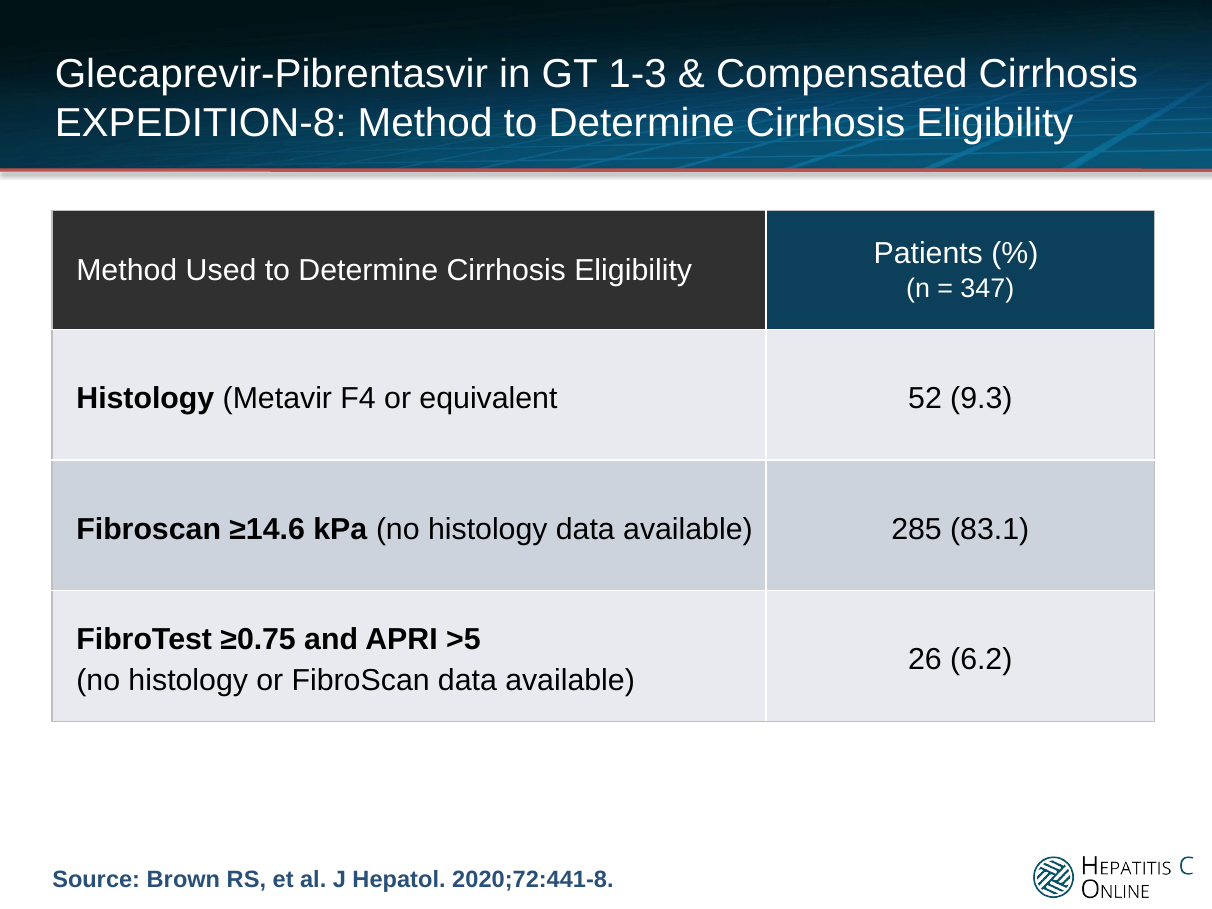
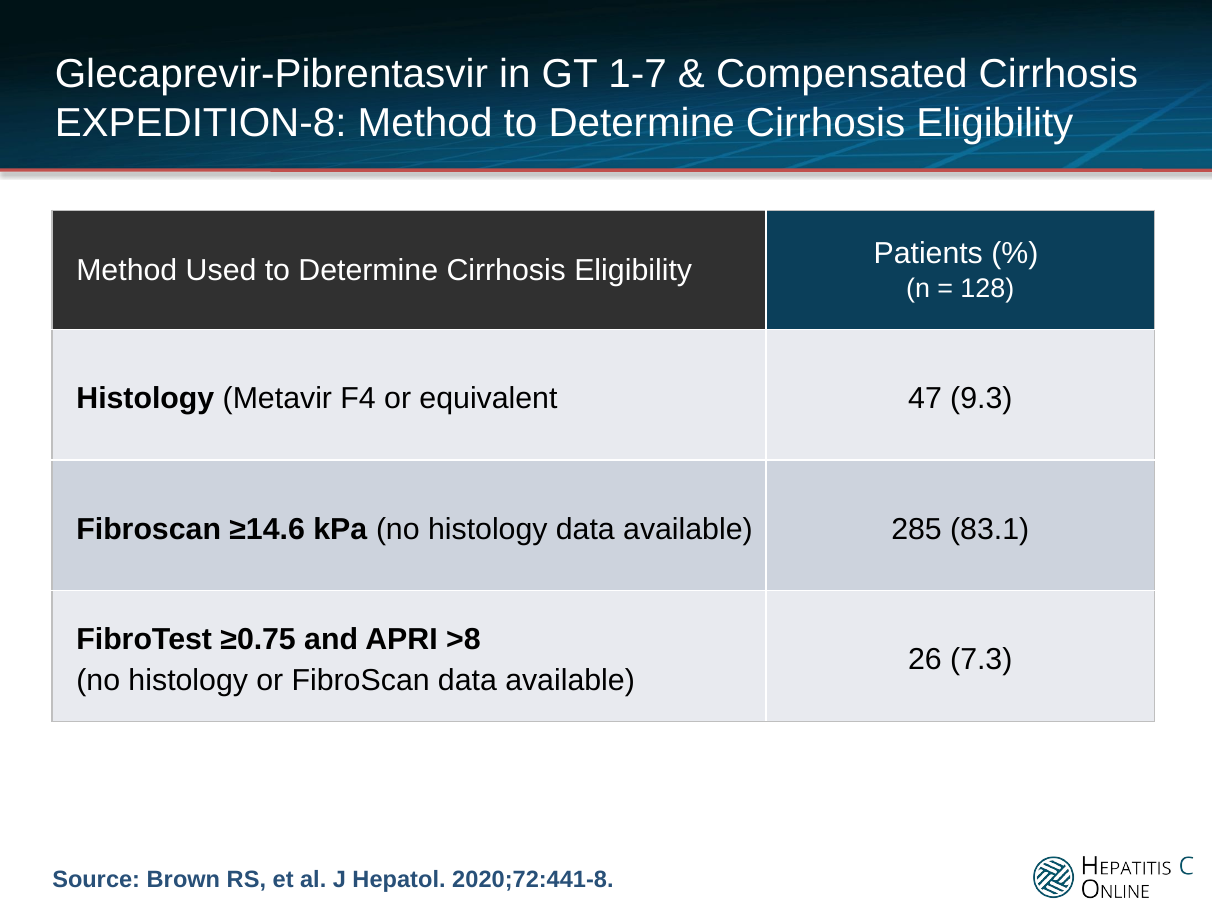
1-3: 1-3 -> 1-7 (638, 75)
347: 347 -> 128 (987, 289)
52: 52 -> 47 (925, 399)
>5: >5 -> >8 (463, 640)
6.2: 6.2 -> 7.3 (981, 660)
